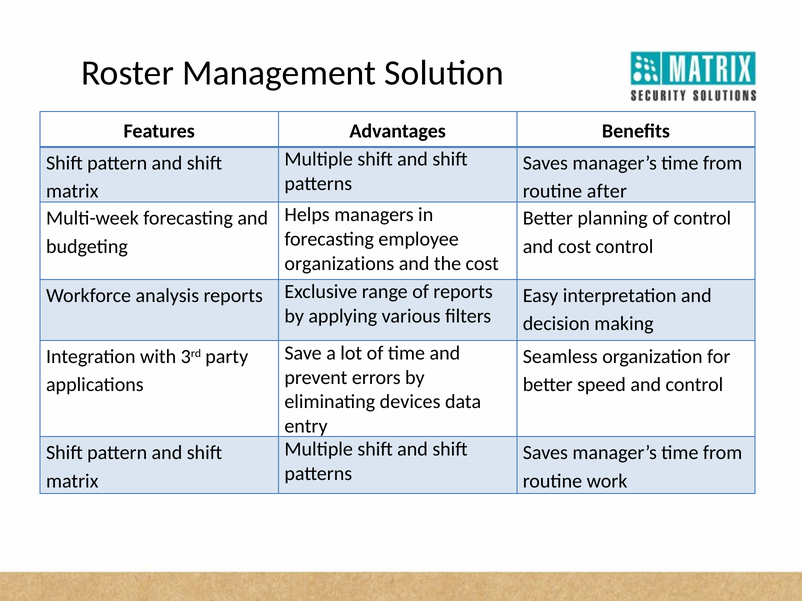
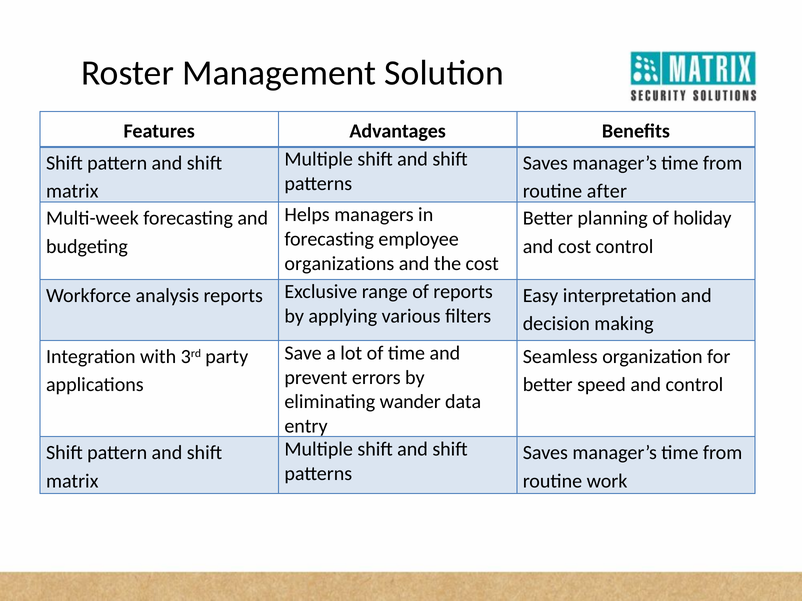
of control: control -> holiday (702, 219)
devices: devices -> wander (410, 402)
